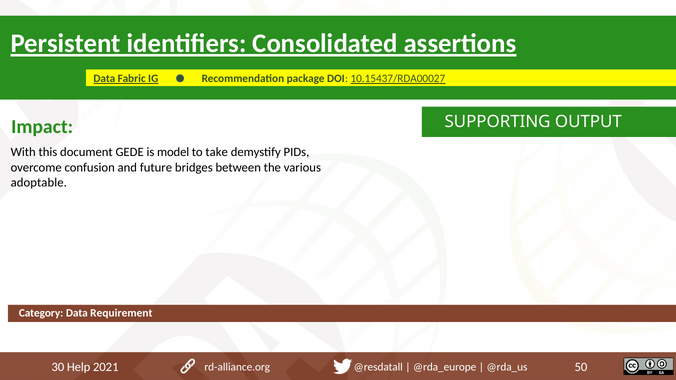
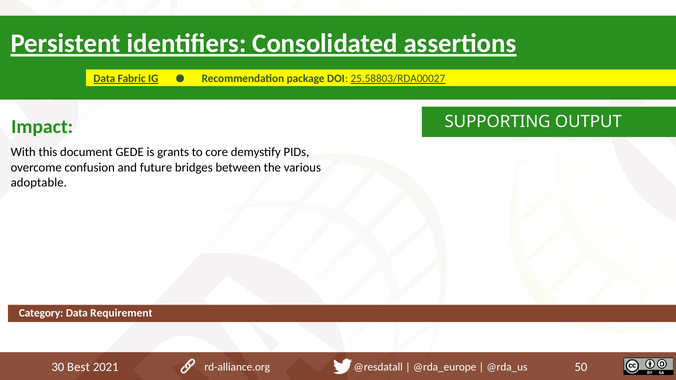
10.15437/RDA00027: 10.15437/RDA00027 -> 25.58803/RDA00027 (398, 79)
model: model -> grants (173, 152)
take: take -> core (217, 152)
Help: Help -> Best (78, 367)
